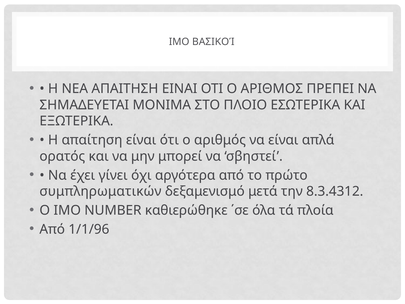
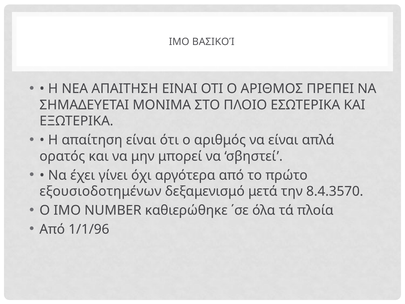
συμπληρωματικών: συμπληρωματικών -> εξουσιοδοτημένων (100, 191)
8.3.4312: 8.3.4312 -> 8.4.3570 (335, 191)
